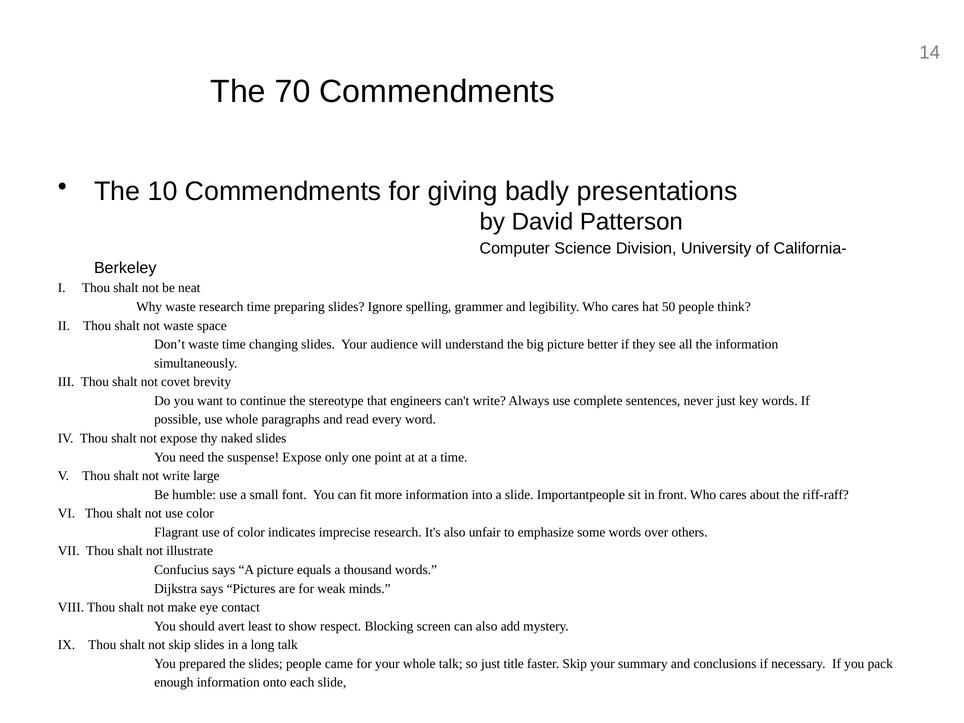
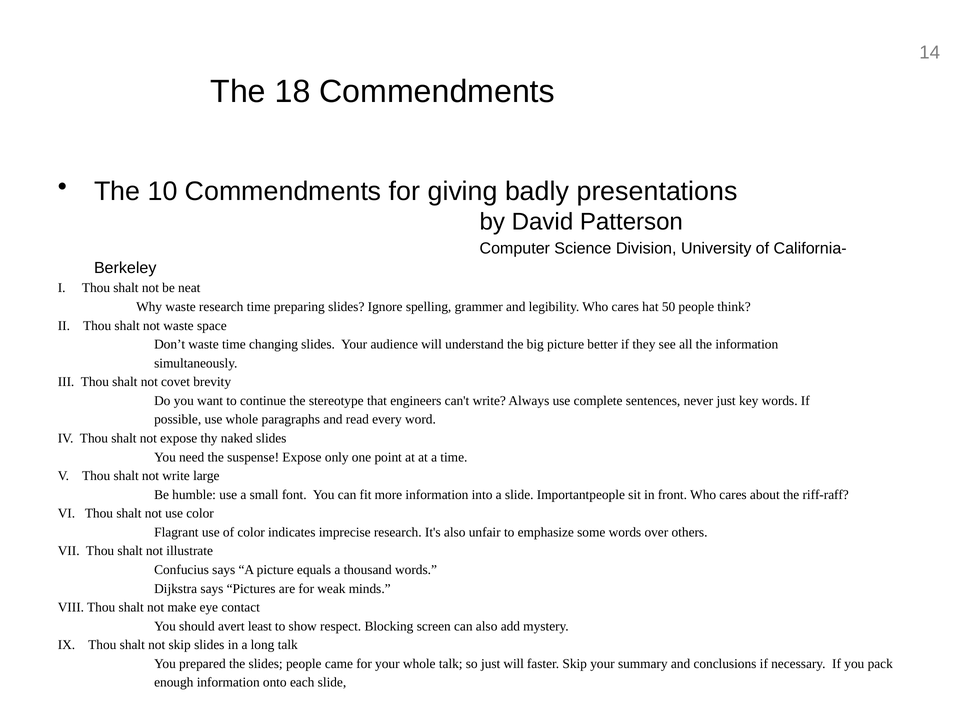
70: 70 -> 18 (293, 91)
just title: title -> will (514, 664)
